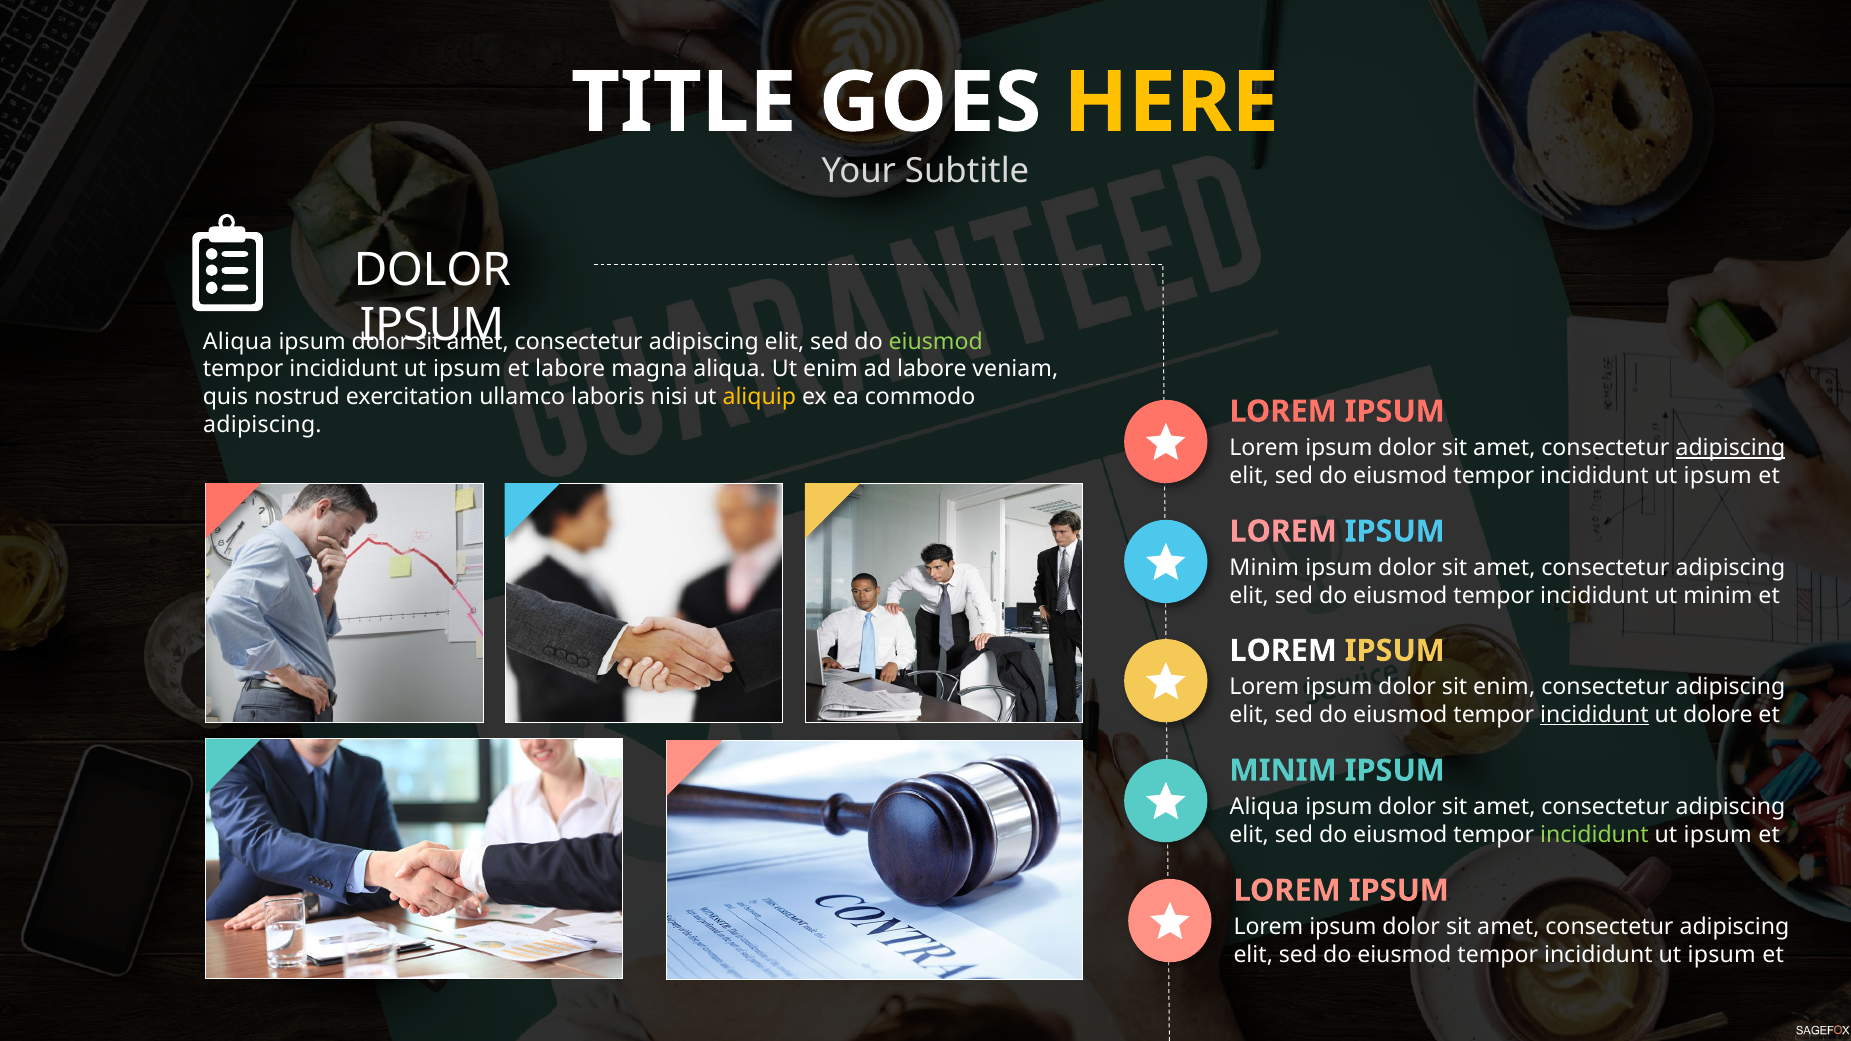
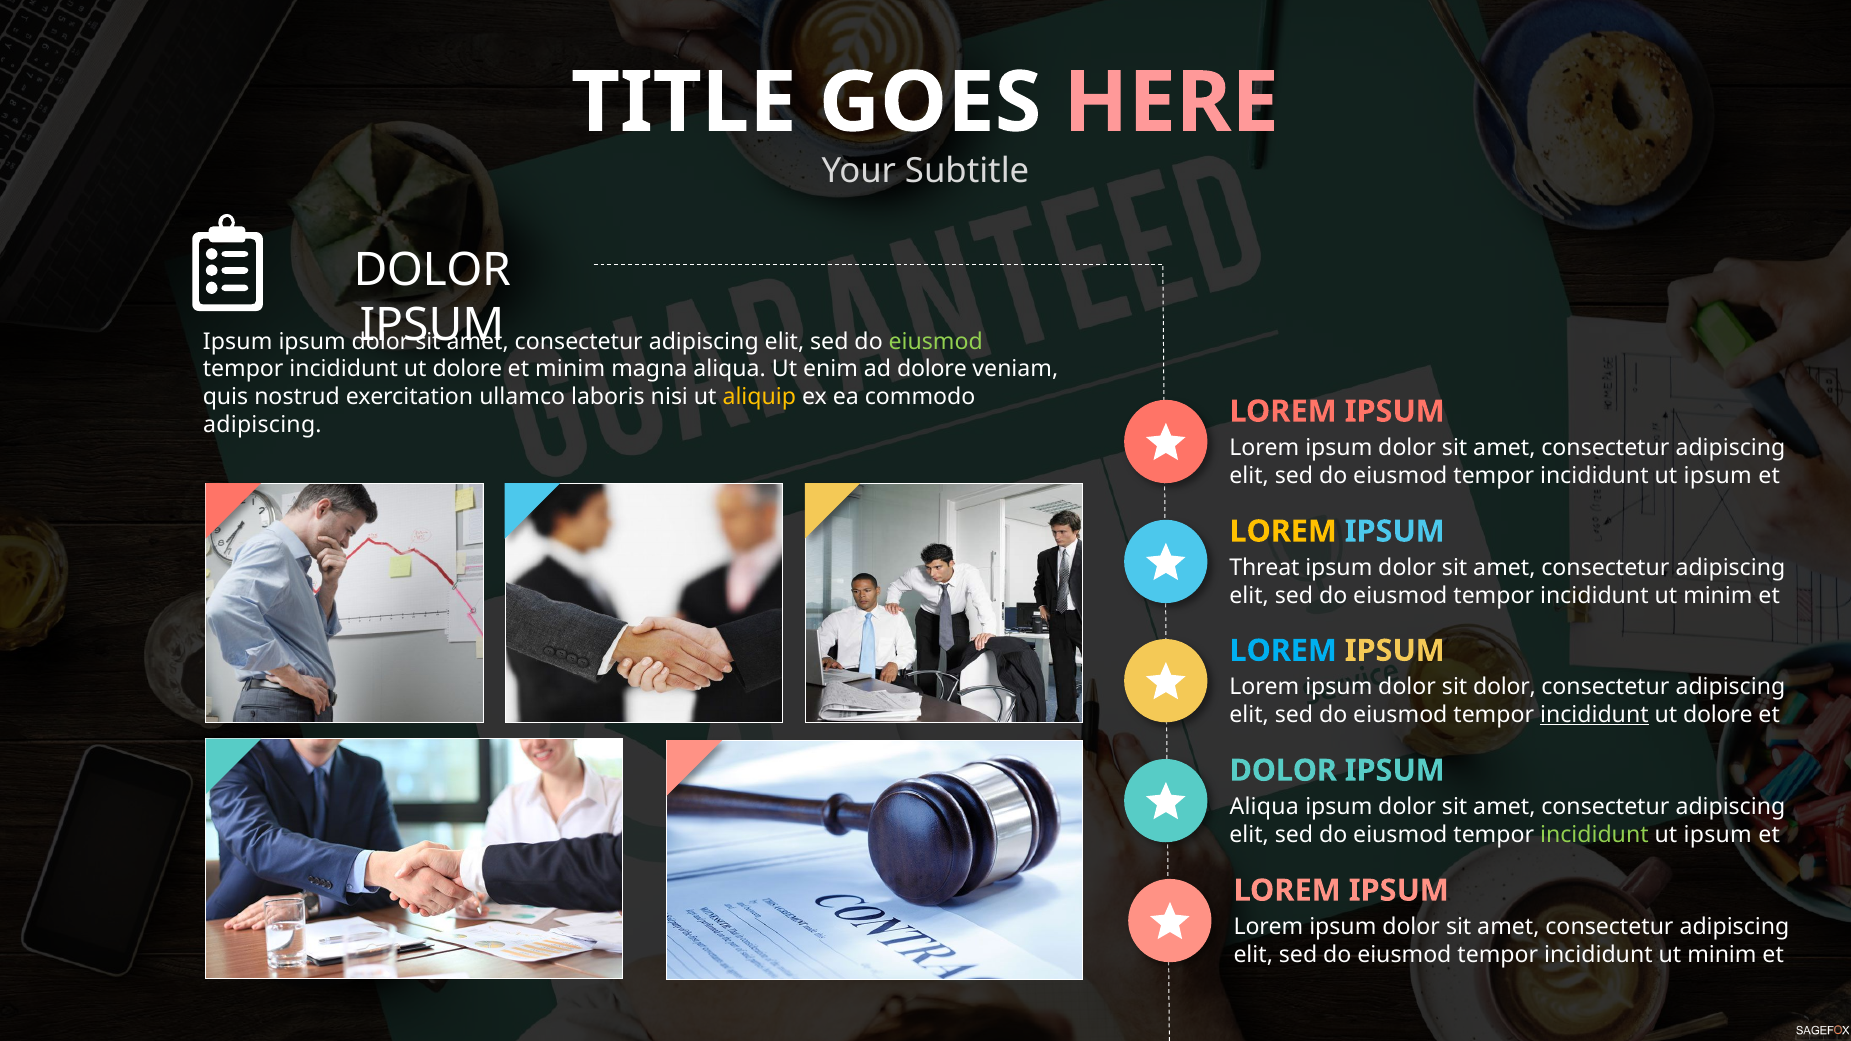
HERE colour: yellow -> pink (1171, 103)
Aliqua: Aliqua -> Ipsum (238, 342)
ipsum: ipsum -> dolore (467, 369)
et labore: labore -> minim (570, 369)
ad labore: labore -> dolore (932, 369)
adipiscing underline: present -> none (1730, 448)
LOREM colour: pink -> yellow (1283, 531)
Minim: Minim -> Threat (1264, 568)
LOREM colour: white -> light blue (1283, 651)
sit enim: enim -> dolor (1504, 687)
MINIM: MINIM -> DOLOR (1283, 771)
ipsum: ipsum -> minim (1722, 955)
